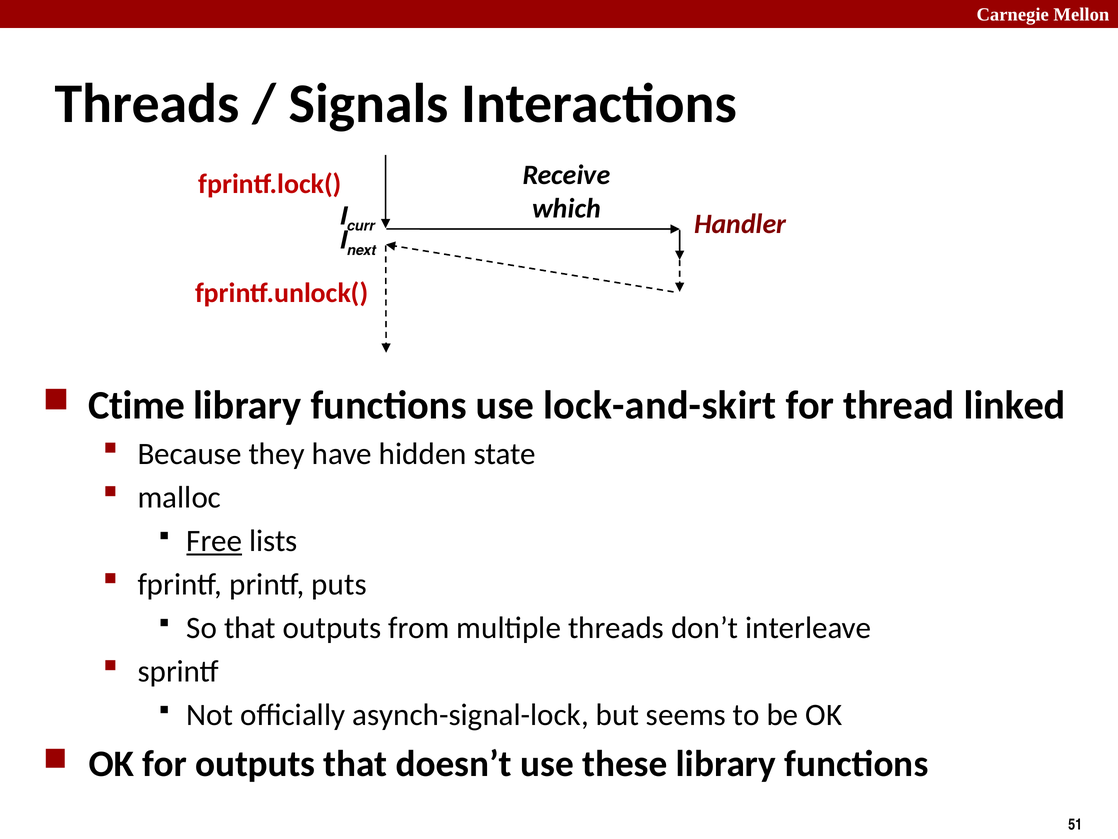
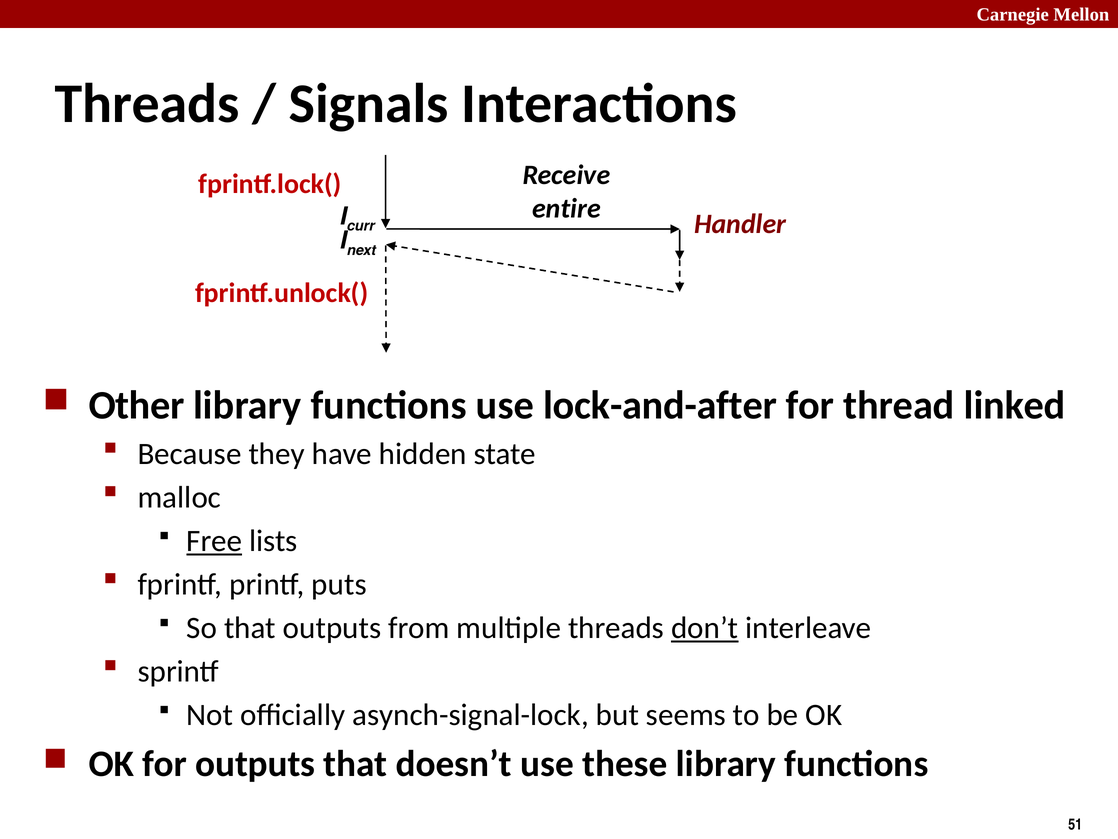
which: which -> entire (566, 208)
Ctime: Ctime -> Other (136, 405)
lock-and-skirt: lock-and-skirt -> lock-and-after (660, 405)
don’t underline: none -> present (705, 628)
